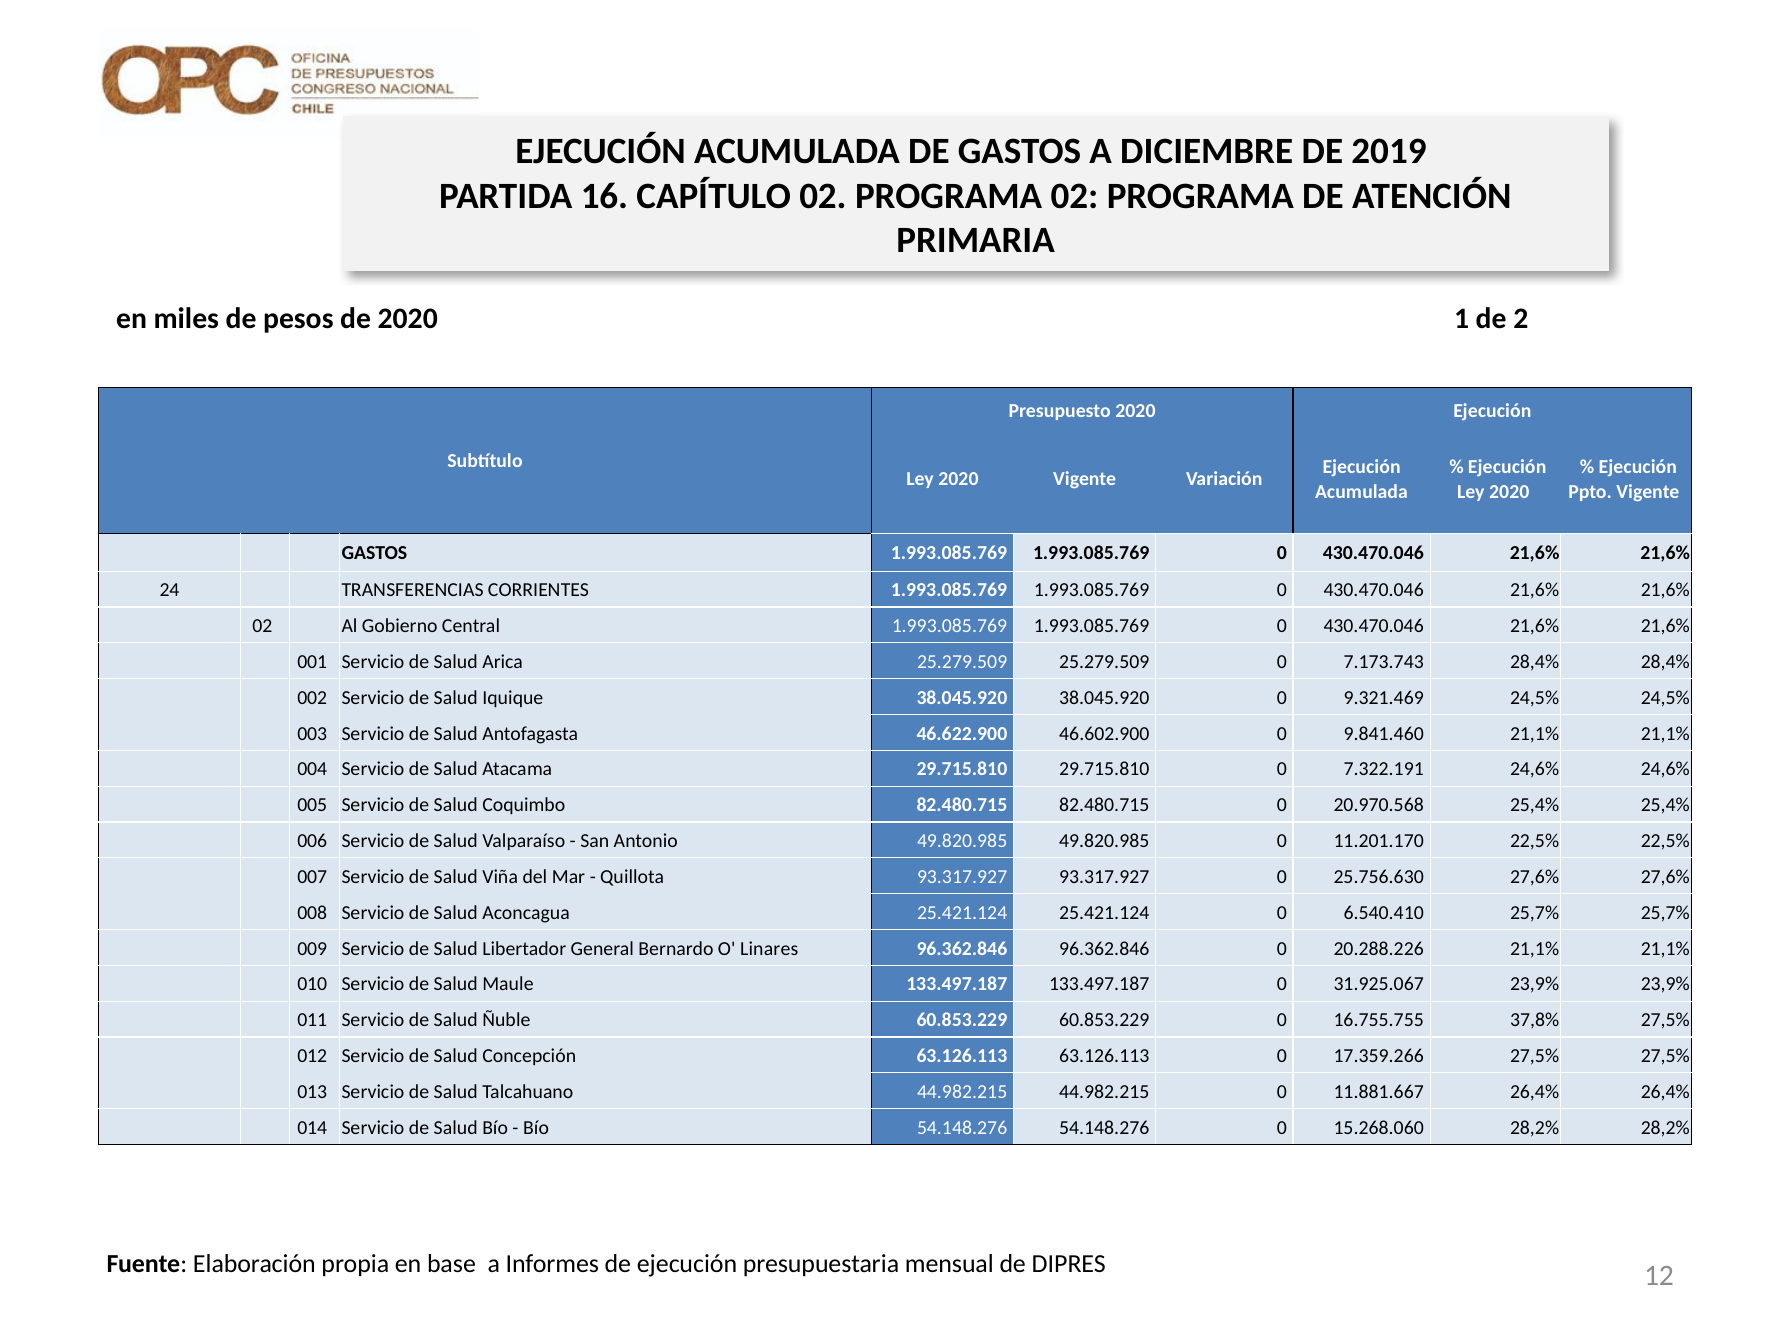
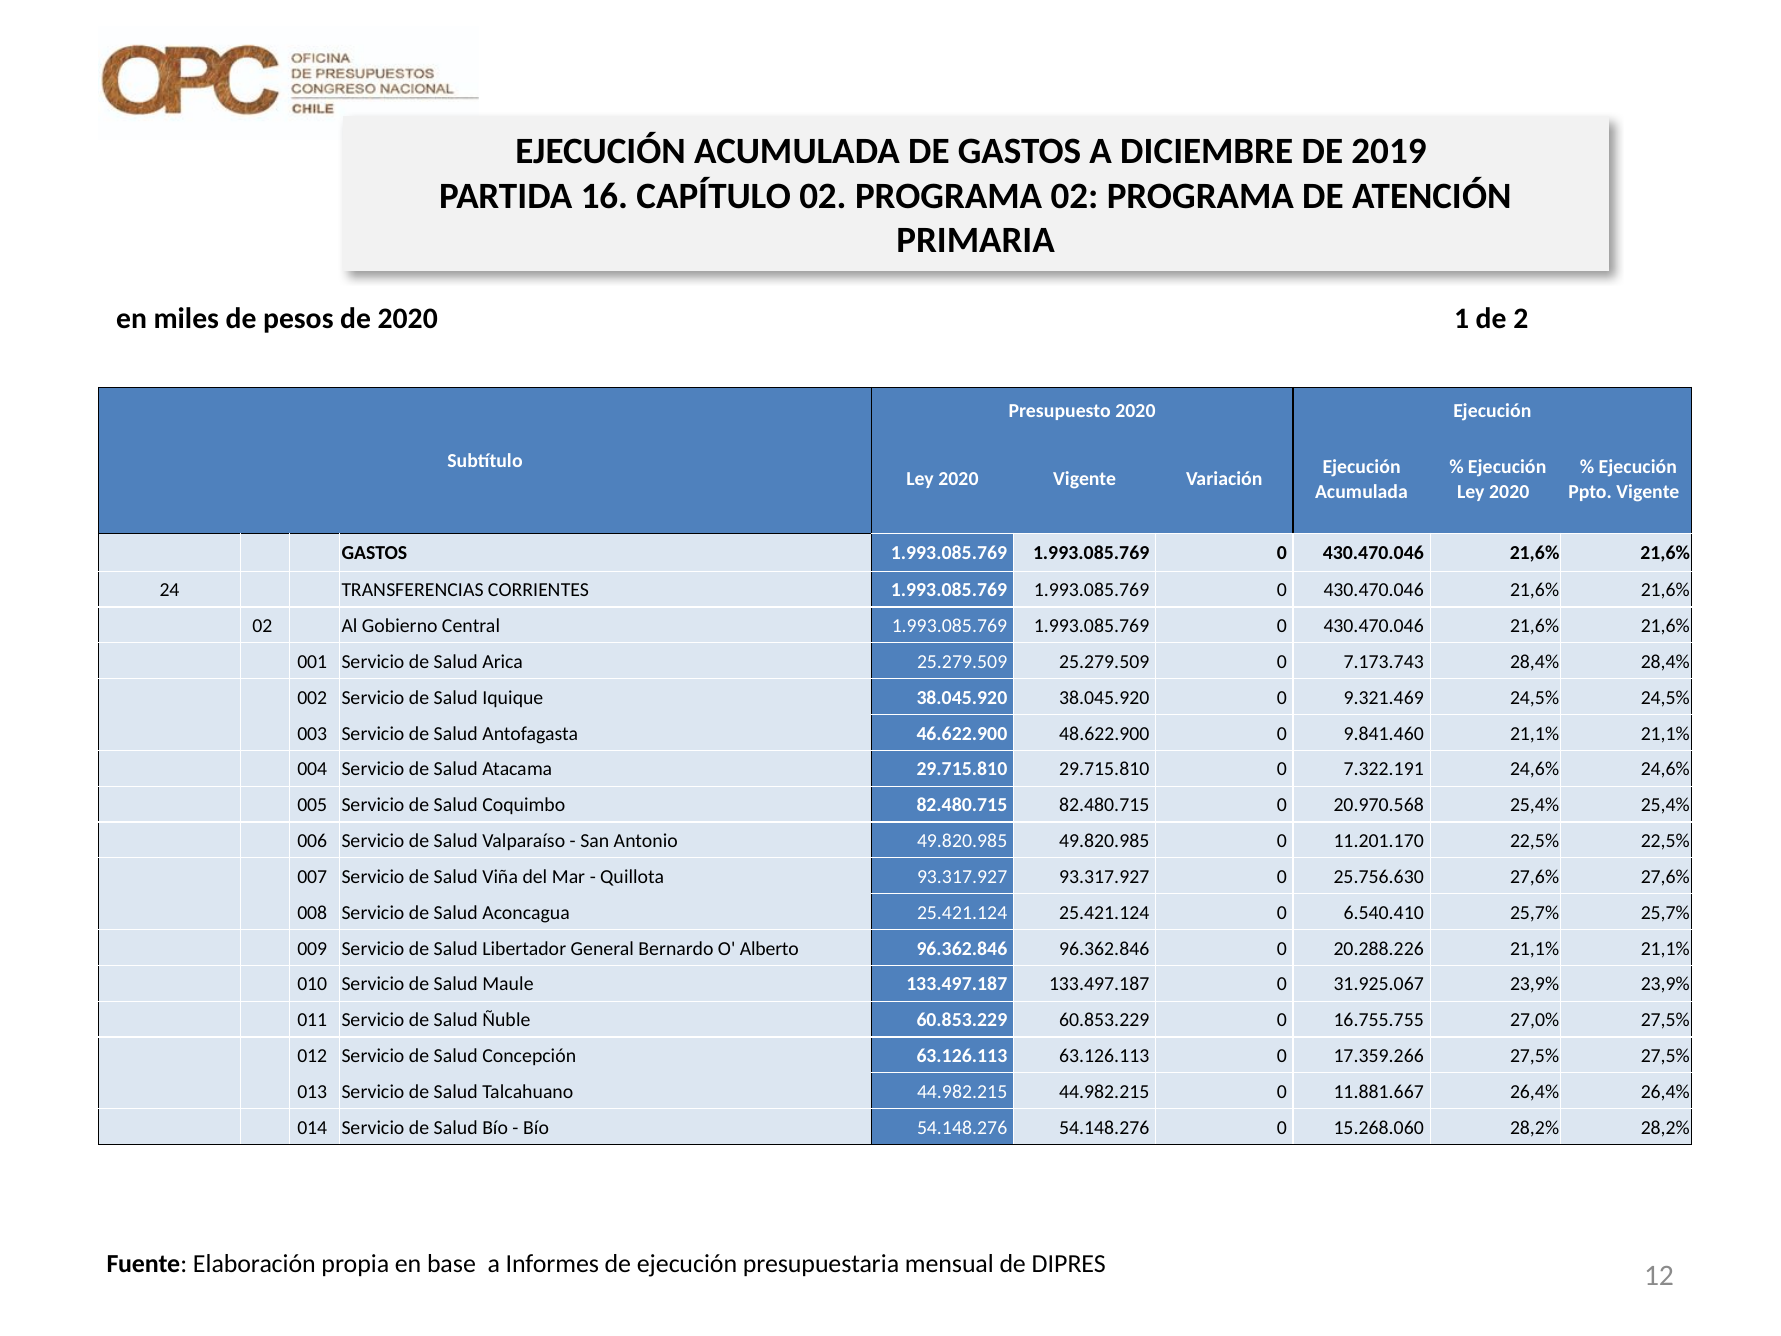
46.602.900: 46.602.900 -> 48.622.900 (1104, 733)
Linares: Linares -> Alberto (769, 948)
37,8%: 37,8% -> 27,0% (1535, 1020)
